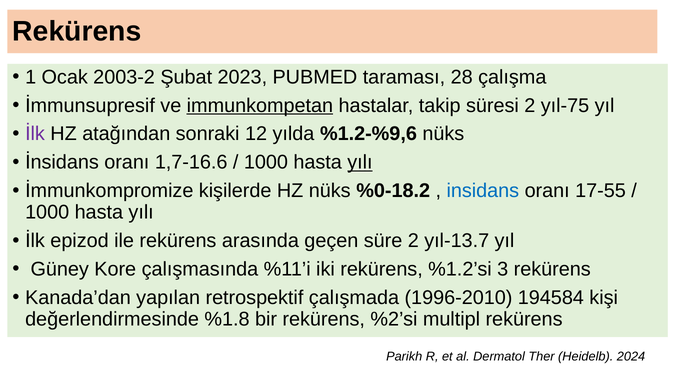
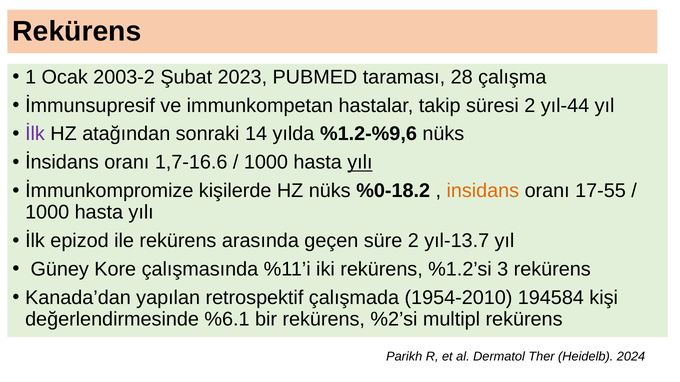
immunkompetan underline: present -> none (260, 106)
yıl-75: yıl-75 -> yıl-44 (565, 106)
12: 12 -> 14 (256, 134)
insidans colour: blue -> orange (483, 191)
1996-2010: 1996-2010 -> 1954-2010 (458, 298)
%1.8: %1.8 -> %6.1 (227, 320)
